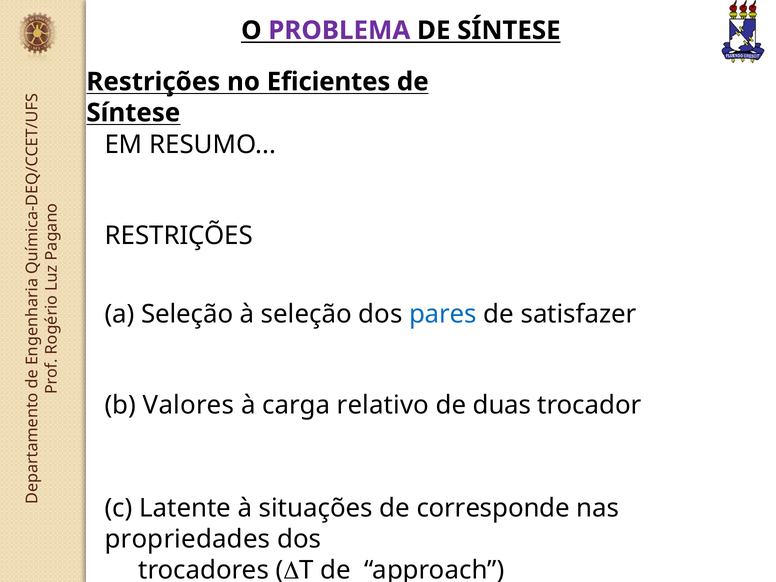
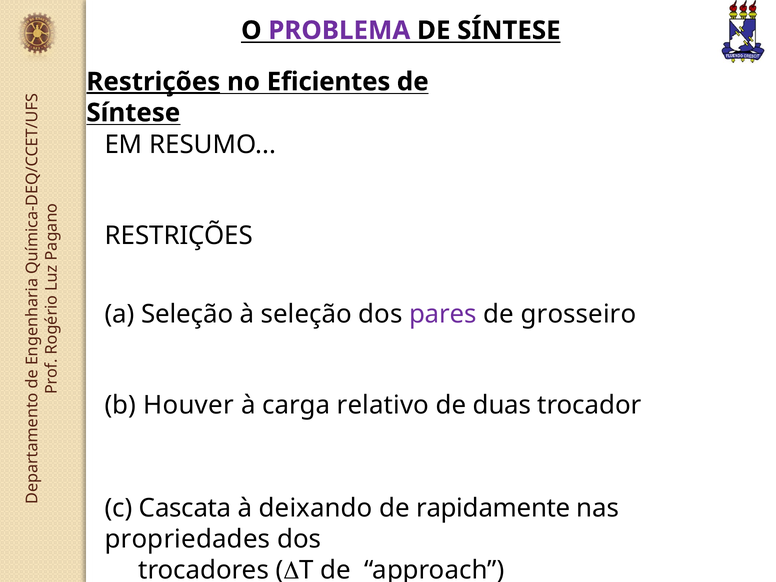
Restrições underline: none -> present (153, 82)
pares colour: blue -> purple (443, 314)
satisfazer: satisfazer -> grosseiro (578, 314)
Valores: Valores -> Houver (188, 405)
Latente: Latente -> Cascata (185, 508)
situações: situações -> deixando (316, 508)
corresponde: corresponde -> rapidamente (493, 508)
